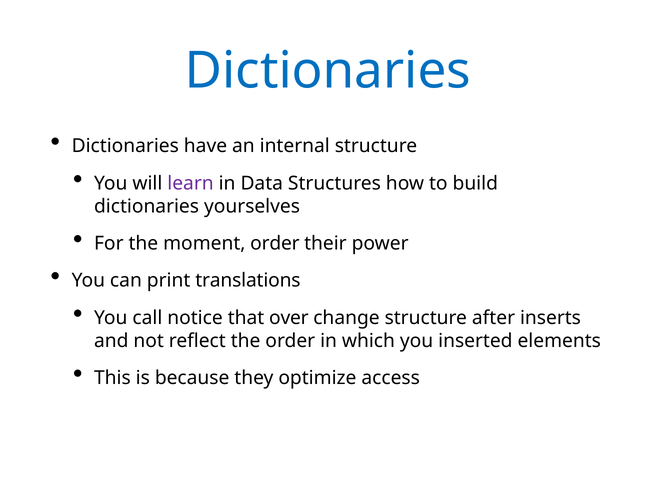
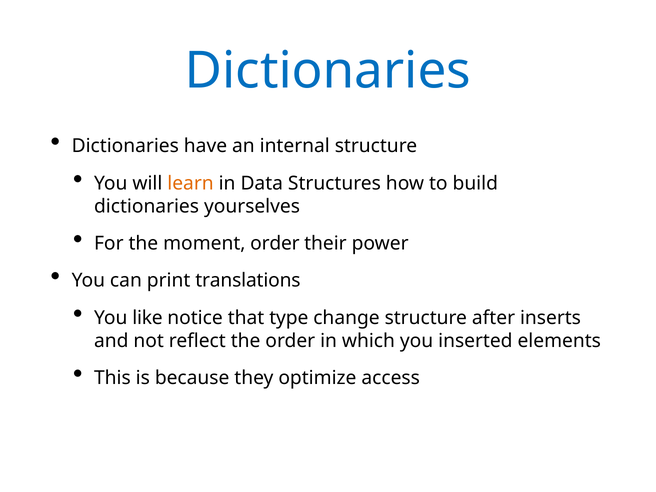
learn colour: purple -> orange (191, 183)
call: call -> like (147, 318)
over: over -> type (289, 318)
